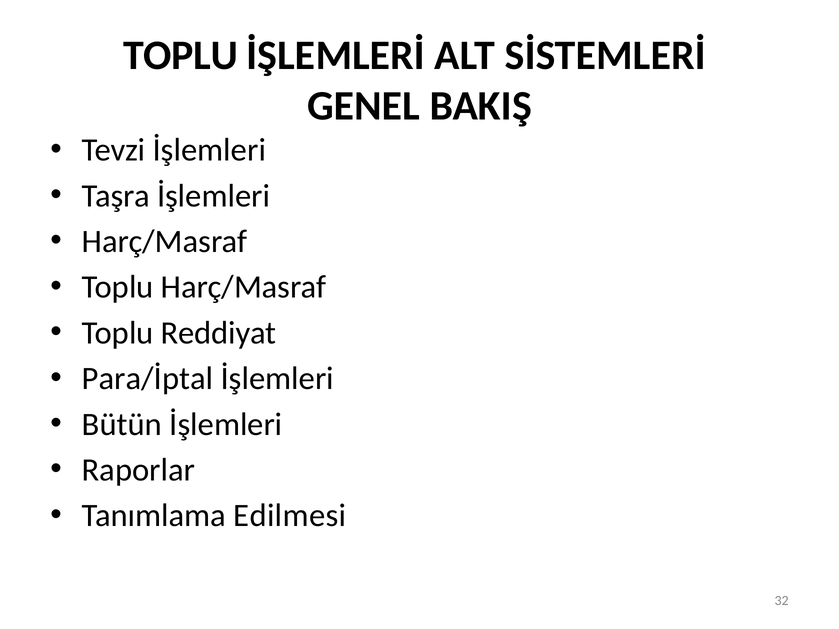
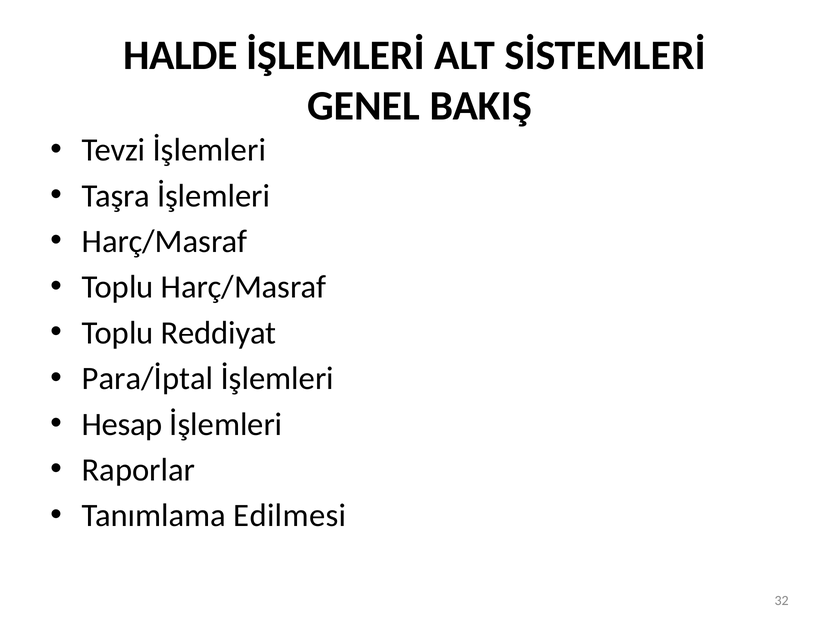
TOPLU: TOPLU -> HALDE (181, 55)
Bütün: Bütün -> Hesap (122, 424)
